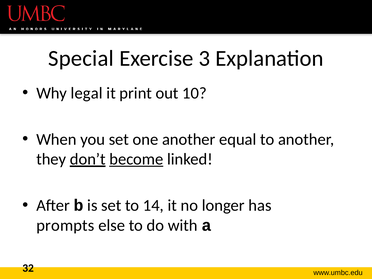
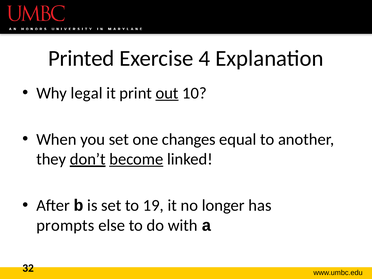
Special: Special -> Printed (81, 58)
3: 3 -> 4 (204, 58)
out underline: none -> present (167, 93)
one another: another -> changes (189, 139)
14: 14 -> 19 (153, 206)
